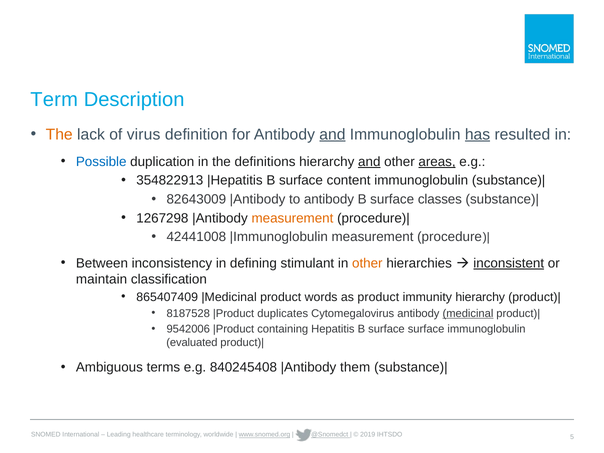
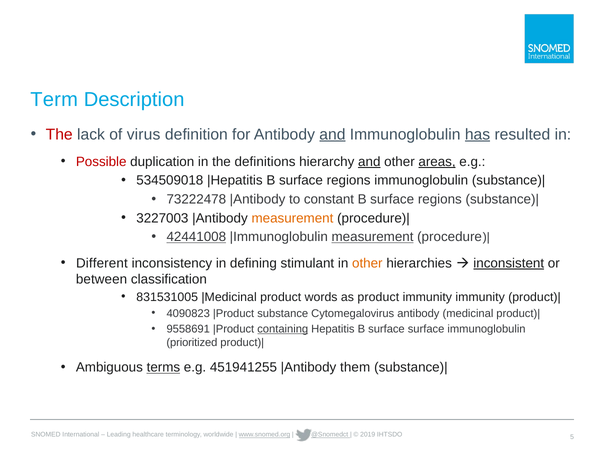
The colour: orange -> red (59, 134)
Possible colour: blue -> red (101, 162)
354822913: 354822913 -> 534509018 (170, 181)
content: content -> regions (349, 181)
82643009: 82643009 -> 73222478 (196, 199)
to antibody: antibody -> constant (329, 199)
classes: classes -> regions (440, 199)
1267298: 1267298 -> 3227003 (162, 218)
42441008 underline: none -> present (196, 237)
measurement underline: none -> present (373, 237)
Between: Between -> Different (102, 263)
maintain: maintain -> between (102, 279)
865407409: 865407409 -> 831531005 (167, 297)
immunity hierarchy: hierarchy -> immunity (480, 297)
8187528: 8187528 -> 4090823 (188, 313)
duplicates: duplicates -> substance (283, 313)
medicinal underline: present -> none (468, 313)
9542006: 9542006 -> 9558691 (188, 329)
containing underline: none -> present (283, 329)
evaluated: evaluated -> prioritized (192, 343)
terms underline: none -> present (163, 368)
840245408: 840245408 -> 451941255 (243, 368)
